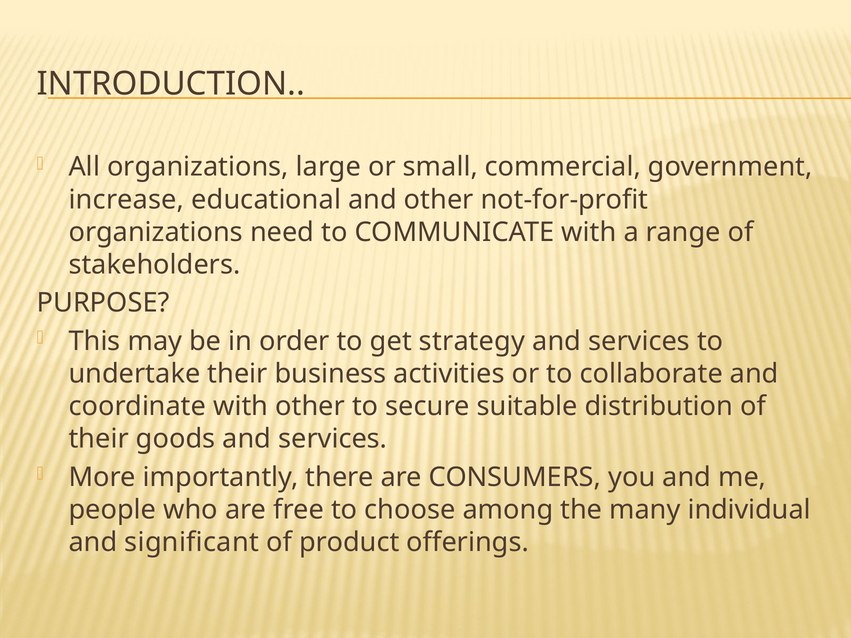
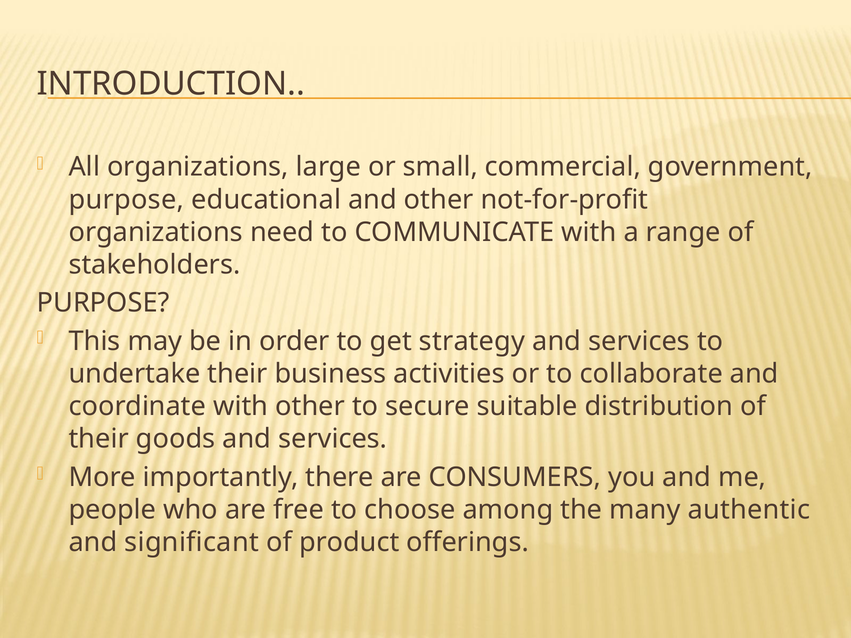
increase: increase -> purpose (126, 200)
individual: individual -> authentic (749, 510)
